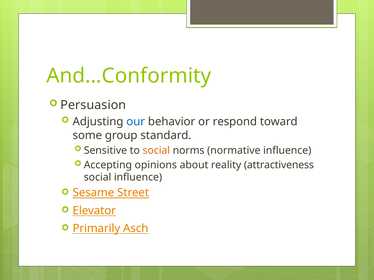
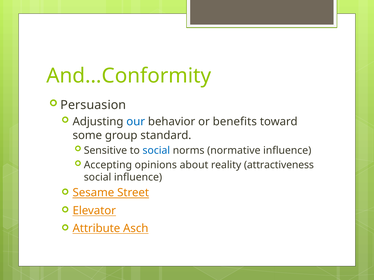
respond: respond -> benefits (235, 122)
social colour: orange -> blue (156, 151)
Primarily: Primarily -> Attribute (96, 229)
